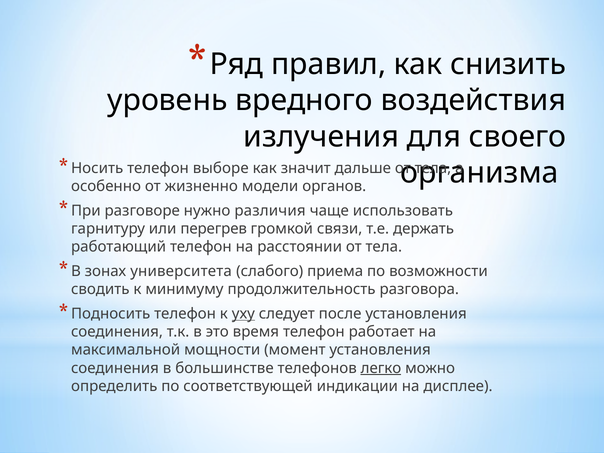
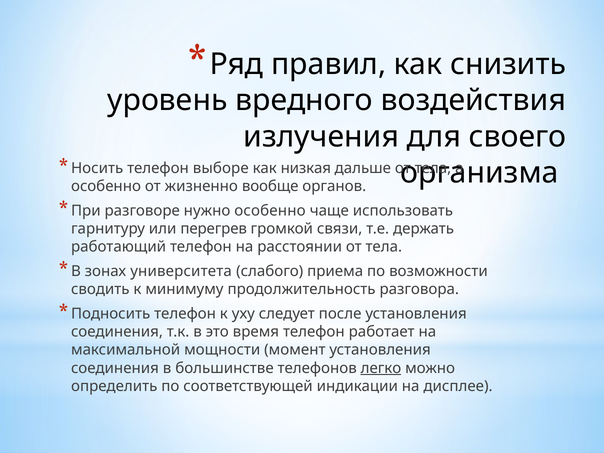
значит: значит -> низкая (306, 168)
модели: модели -> вообще (270, 186)
нужно различия: различия -> особенно (270, 211)
уху underline: present -> none (243, 314)
